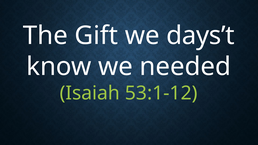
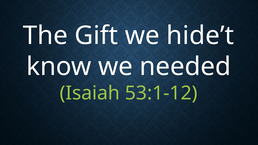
days’t: days’t -> hide’t (200, 36)
